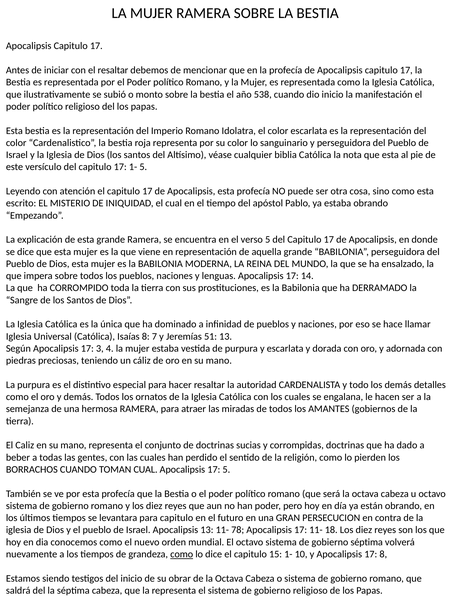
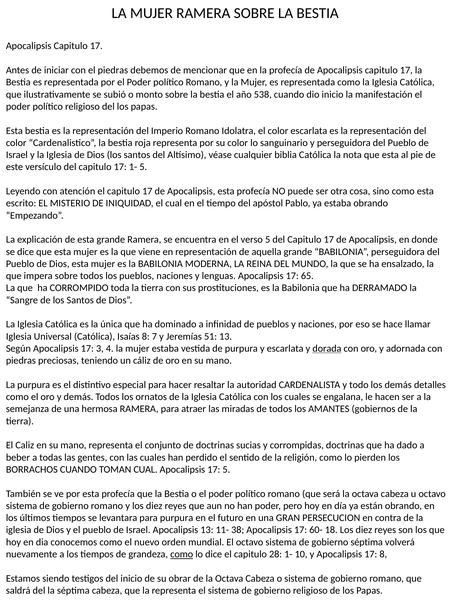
el resaltar: resaltar -> piedras (113, 70)
14: 14 -> 65 (307, 276)
dorada underline: none -> present (327, 349)
para capitulo: capitulo -> purpura (177, 518)
78: 78 -> 38 (238, 530)
17 11-: 11- -> 60- (316, 530)
15: 15 -> 28 (276, 555)
